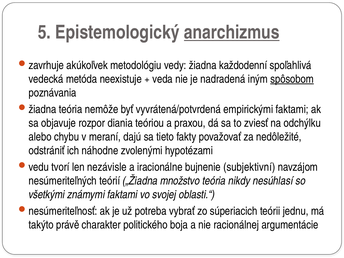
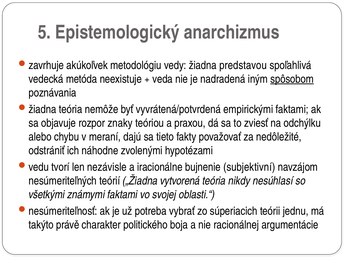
anarchizmus underline: present -> none (232, 32)
každodenní: každodenní -> predstavou (243, 65)
diania: diania -> znaky (120, 123)
množstvo: množstvo -> vytvorená (180, 181)
